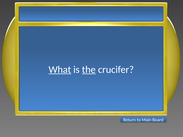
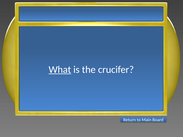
the underline: present -> none (89, 70)
